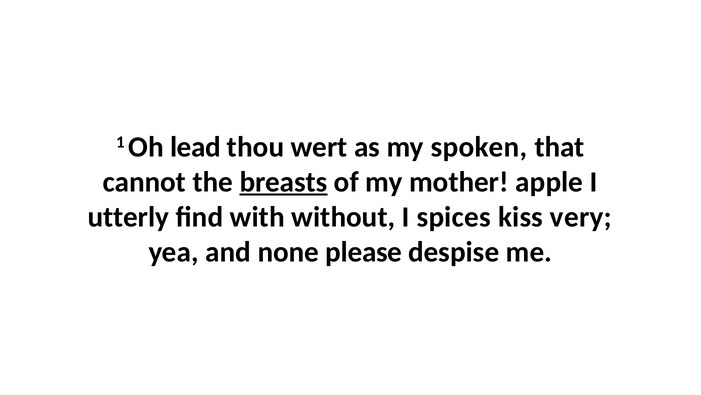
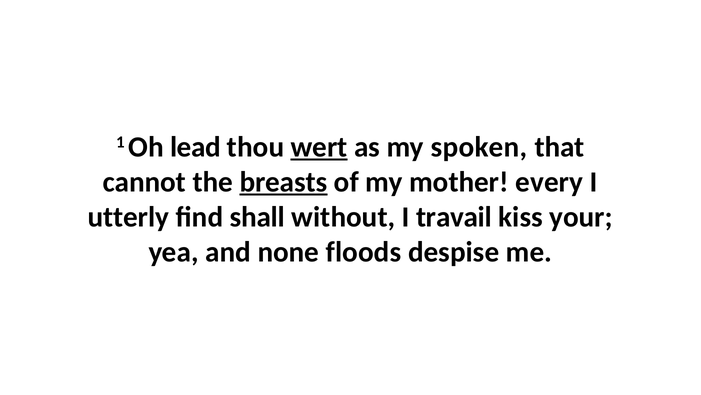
wert underline: none -> present (319, 147)
apple: apple -> every (549, 182)
with: with -> shall (257, 217)
spices: spices -> travail (454, 217)
very: very -> your (581, 217)
please: please -> floods (364, 252)
